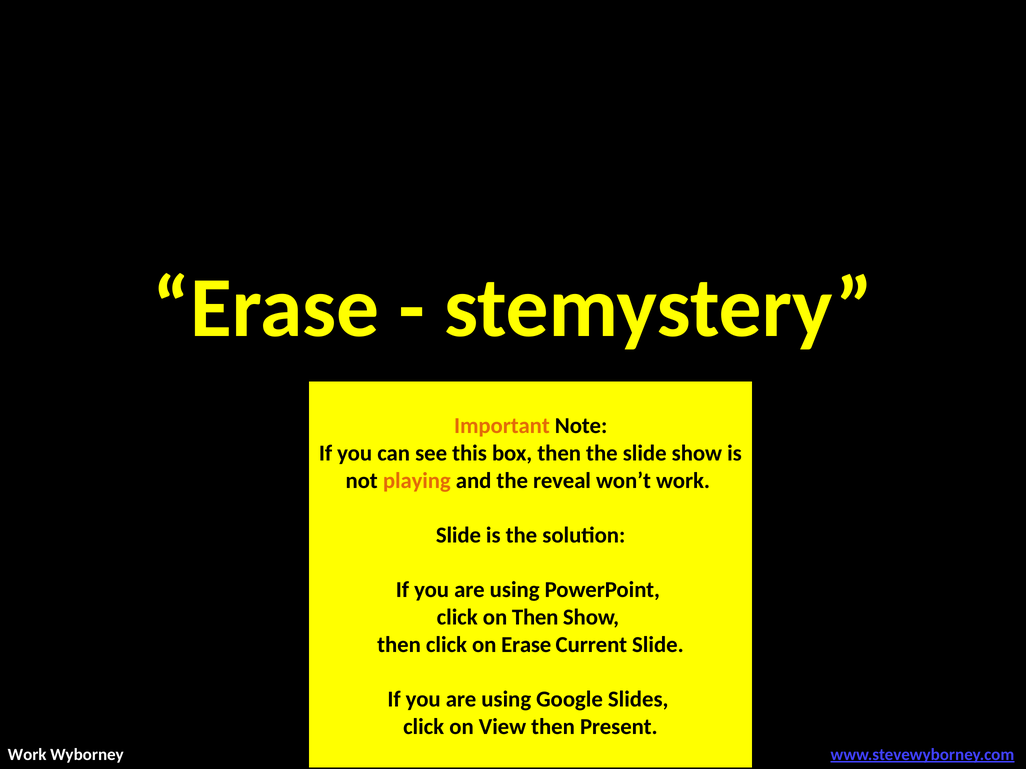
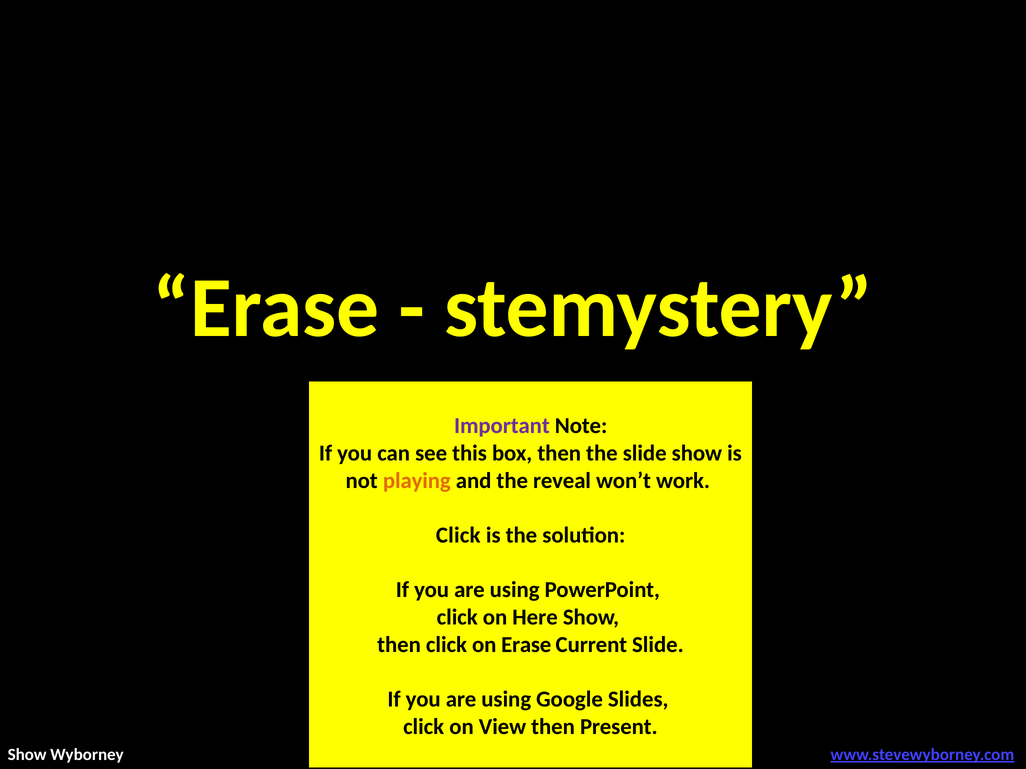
Important colour: orange -> purple (502, 426)
Slide: Slide -> Click (458, 536)
on Then: Then -> Here (535, 618)
Work: Work -> Show (27, 755)
